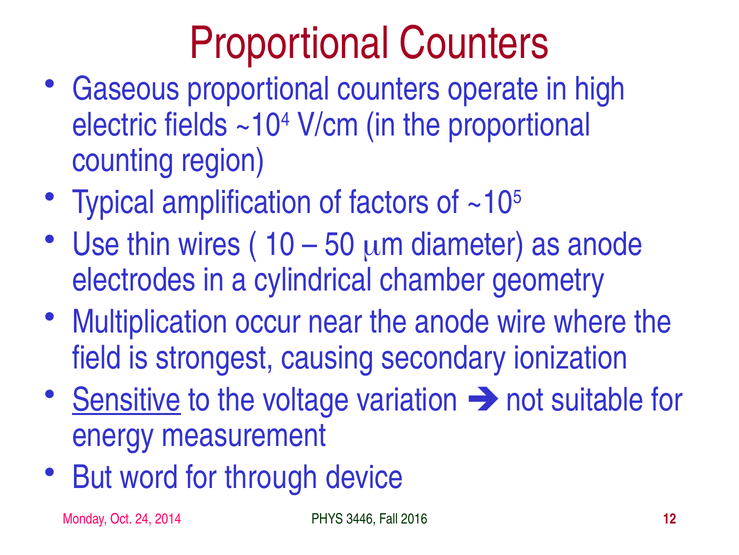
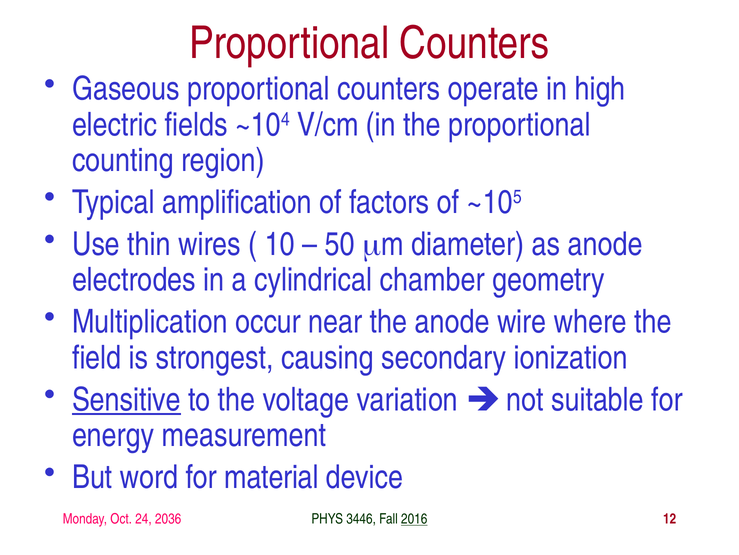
through: through -> material (272, 477)
2014: 2014 -> 2036 (168, 518)
2016 underline: none -> present (414, 518)
